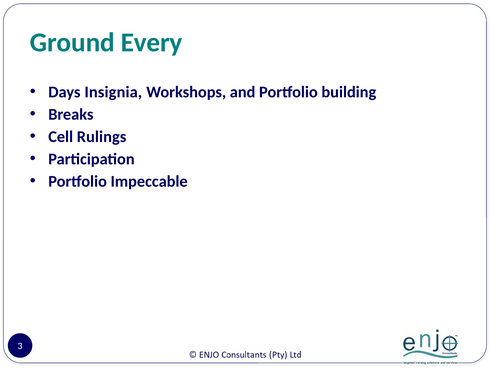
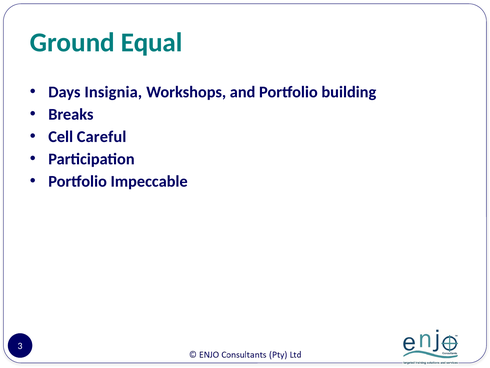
Every: Every -> Equal (152, 42)
Rulings: Rulings -> Careful (102, 137)
